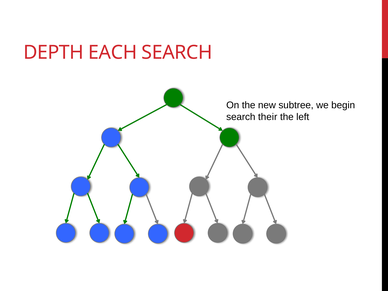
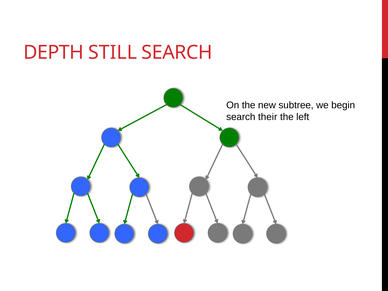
EACH: EACH -> STILL (113, 52)
